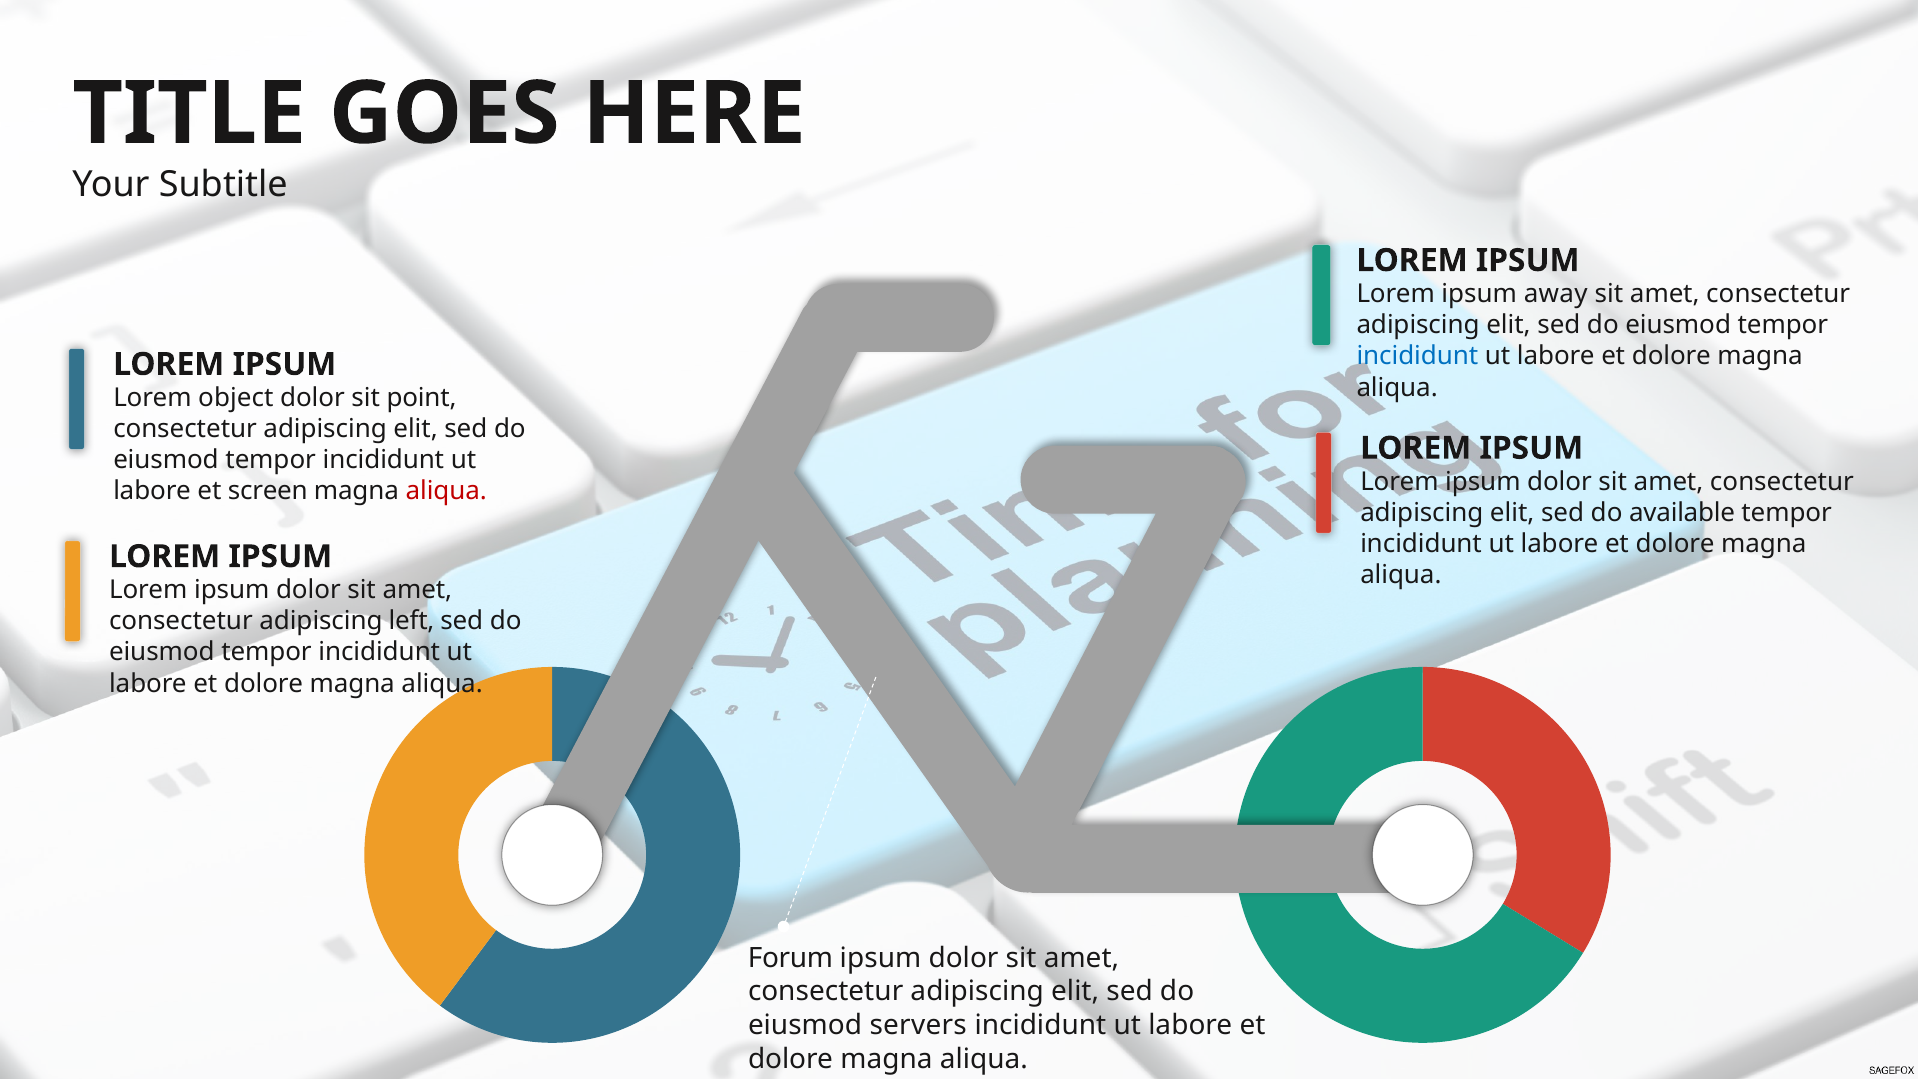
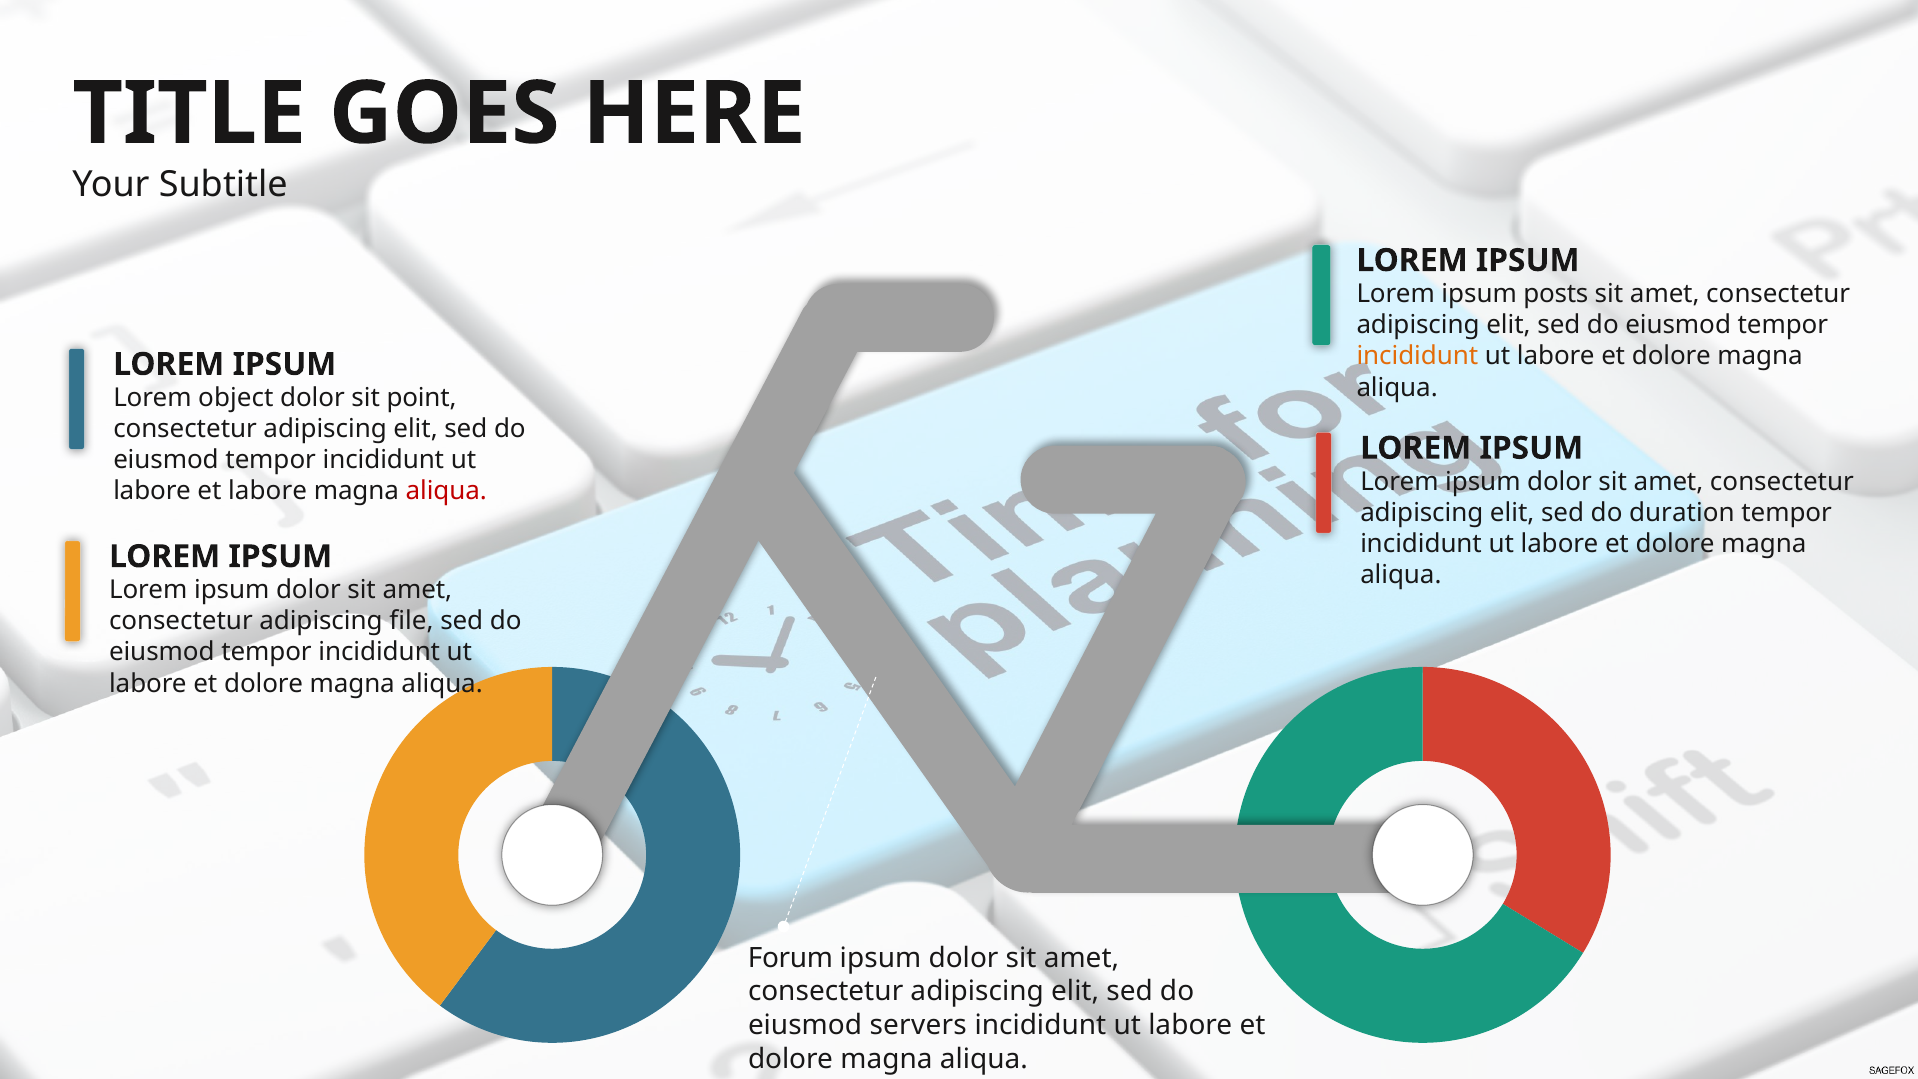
away: away -> posts (1556, 294)
incididunt colour: blue -> orange (1417, 356)
et screen: screen -> labore (268, 491)
available: available -> duration (1682, 513)
left: left -> file (411, 621)
